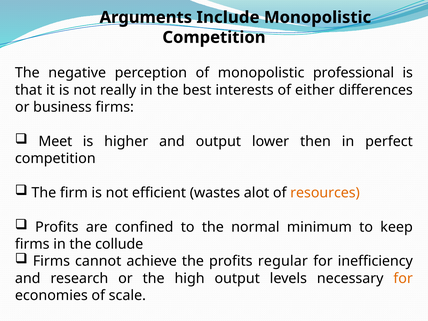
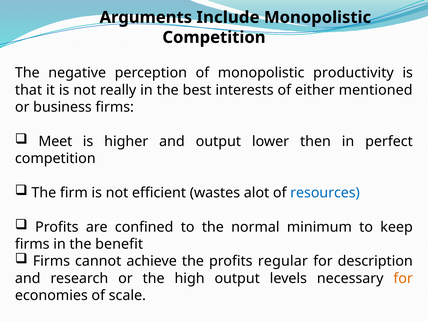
professional: professional -> productivity (353, 73)
differences: differences -> mentioned (376, 90)
resources colour: orange -> blue (325, 193)
collude: collude -> benefit (119, 244)
inefficiency: inefficiency -> description (375, 261)
